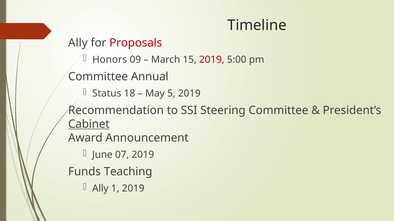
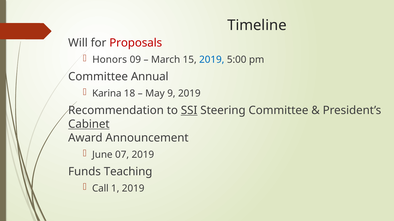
Ally: Ally -> Will (78, 43)
2019 colour: red -> blue (212, 60)
Status: Status -> Karina (107, 94)
5: 5 -> 9 (171, 94)
SSI underline: none -> present (189, 111)
Ally: Ally -> Call (100, 189)
